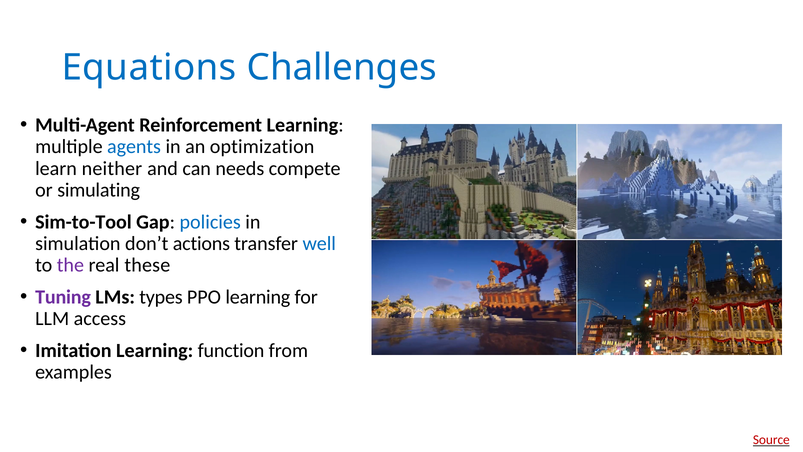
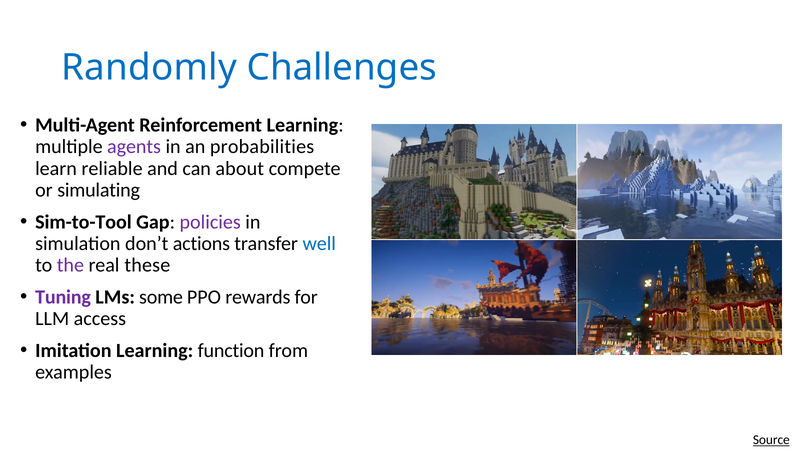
Equations: Equations -> Randomly (149, 67)
agents colour: blue -> purple (134, 147)
optimization: optimization -> probabilities (262, 147)
neither: neither -> reliable (112, 168)
needs: needs -> about (240, 168)
policies colour: blue -> purple (210, 222)
types: types -> some (161, 297)
PPO learning: learning -> rewards (258, 297)
Source colour: red -> black (771, 440)
